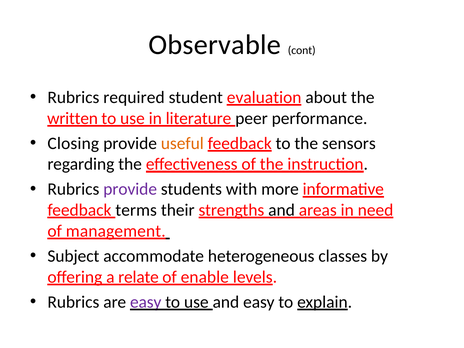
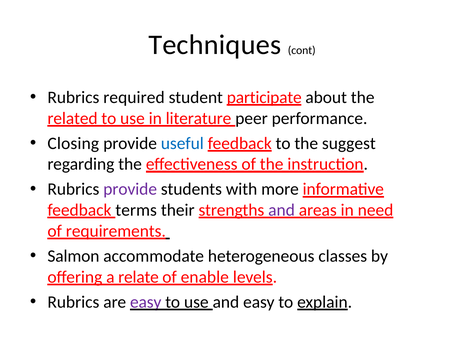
Observable: Observable -> Techniques (215, 45)
evaluation: evaluation -> participate (264, 97)
written: written -> related (72, 118)
useful colour: orange -> blue (182, 143)
sensors: sensors -> suggest (349, 143)
and colour: black -> purple (282, 210)
management: management -> requirements (116, 231)
Subject: Subject -> Salmon (73, 256)
